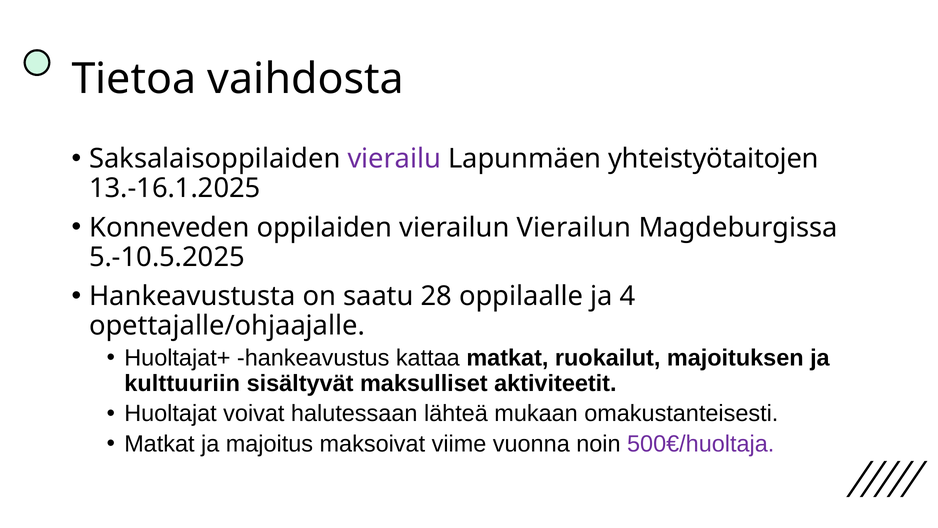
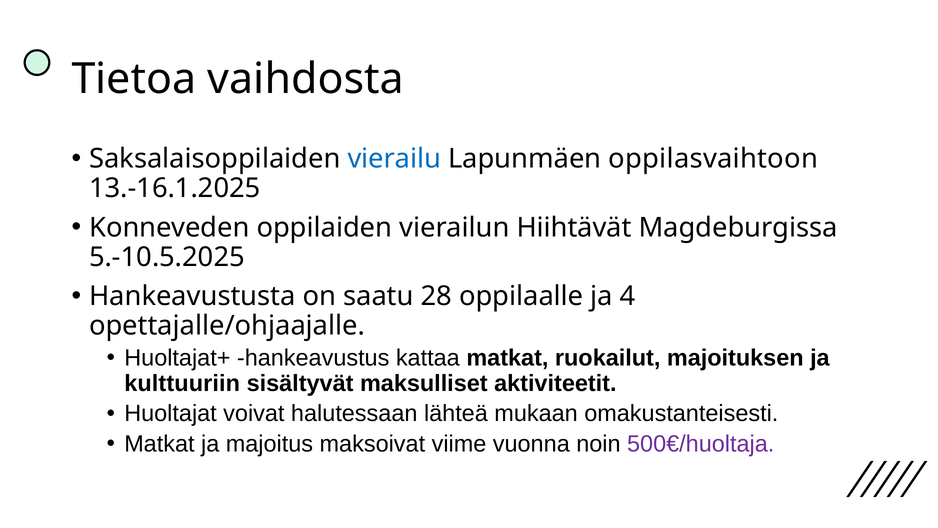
vierailu colour: purple -> blue (394, 159)
yhteistyötaitojen: yhteistyötaitojen -> oppilasvaihtoon (713, 159)
vierailun Vierailun: Vierailun -> Hiihtävät (574, 227)
